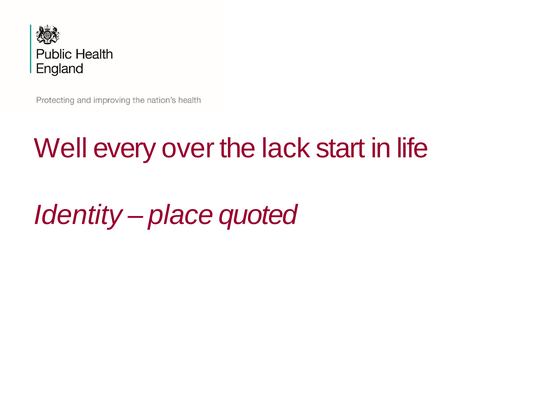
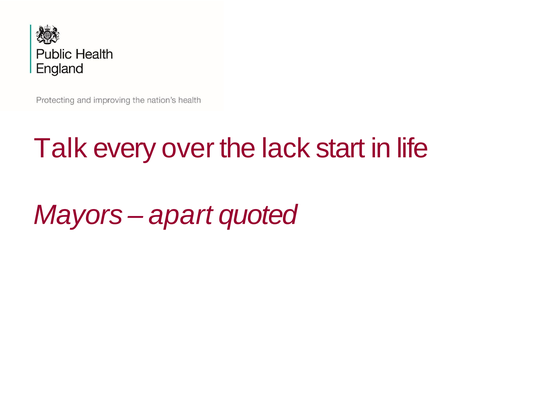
Well: Well -> Talk (61, 148)
Identity: Identity -> Mayors (78, 215)
place: place -> apart (181, 215)
